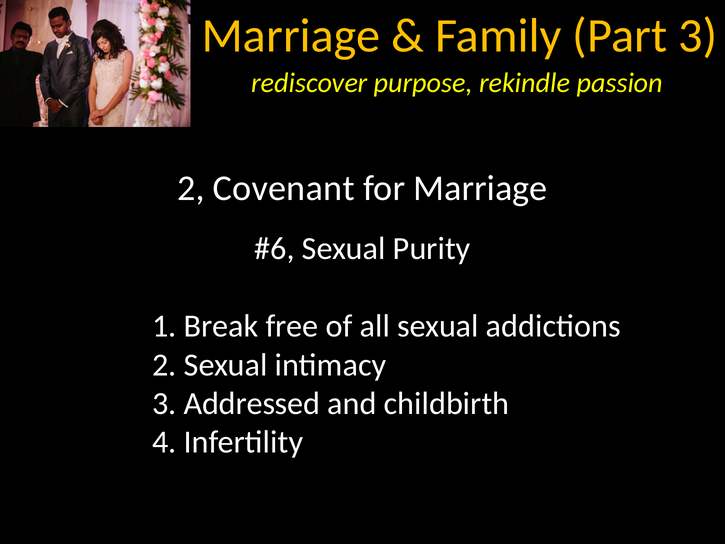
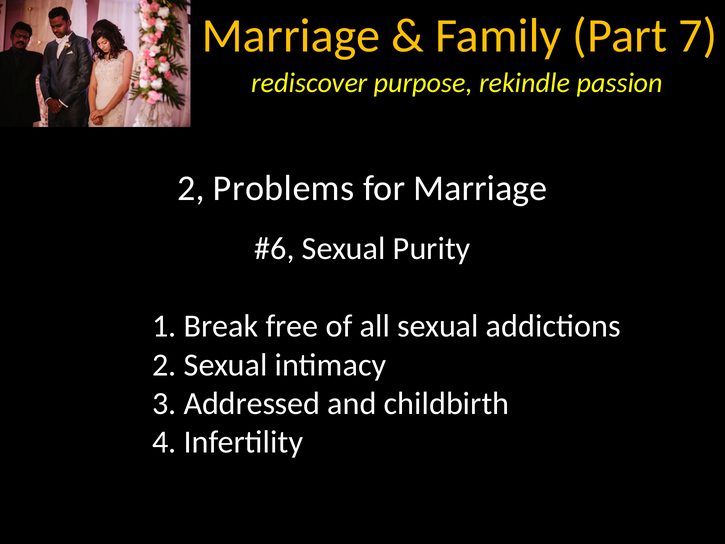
3: 3 -> 7 (698, 36)
Covenant: Covenant -> Problems (284, 188)
